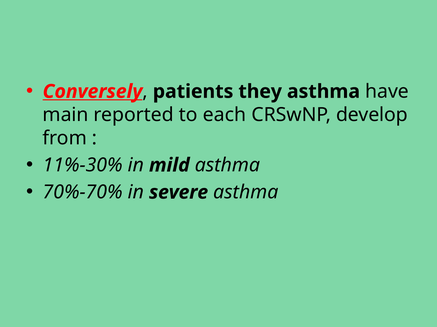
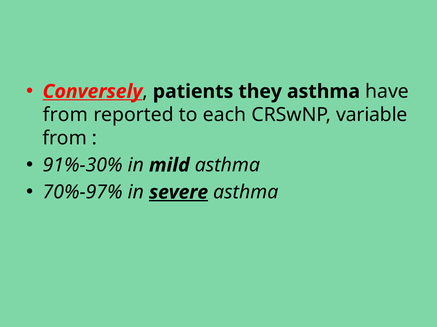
main: main -> from (65, 115)
develop: develop -> variable (372, 115)
11%-30%: 11%-30% -> 91%-30% (83, 165)
70%-70%: 70%-70% -> 70%-97% (83, 193)
severe underline: none -> present (179, 193)
